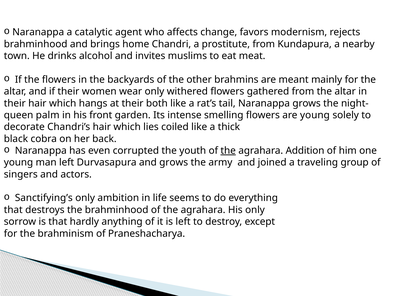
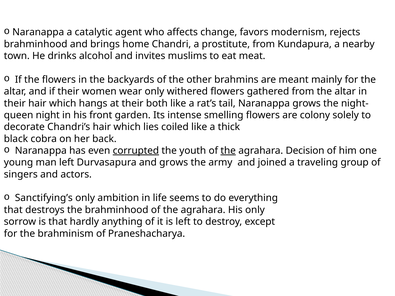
palm: palm -> night (48, 115)
are young: young -> colony (315, 115)
corrupted underline: none -> present (136, 151)
Addition: Addition -> Decision (305, 151)
